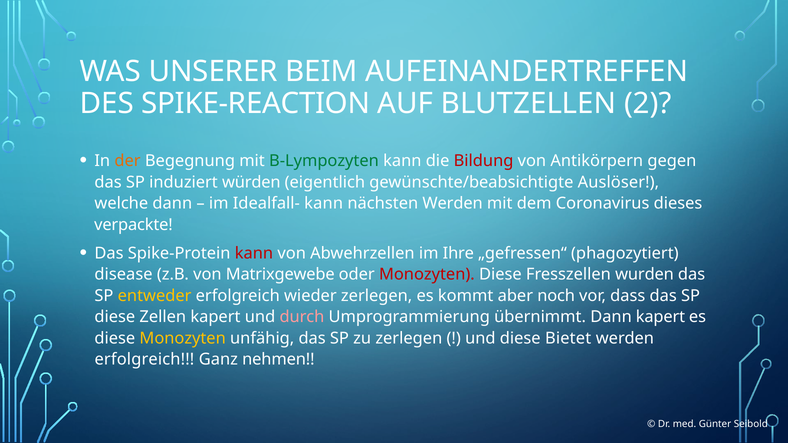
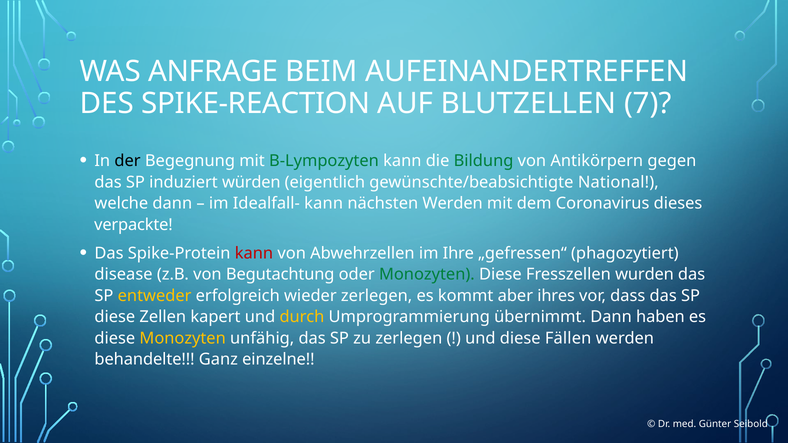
UNSERER: UNSERER -> ANFRAGE (213, 72)
2: 2 -> 7 (648, 104)
der colour: orange -> black (128, 161)
Bildung colour: red -> green (484, 161)
Auslöser: Auslöser -> National (618, 182)
Matrixgewebe: Matrixgewebe -> Begutachtung (280, 275)
Monozyten colour: red -> green (427, 275)
noch: noch -> ihres (556, 296)
durch colour: pink -> yellow (302, 317)
Dann kapert: kapert -> haben (660, 317)
Bietet: Bietet -> Fällen (568, 338)
erfolgreich: erfolgreich -> behandelte (145, 360)
nehmen: nehmen -> einzelne (278, 360)
